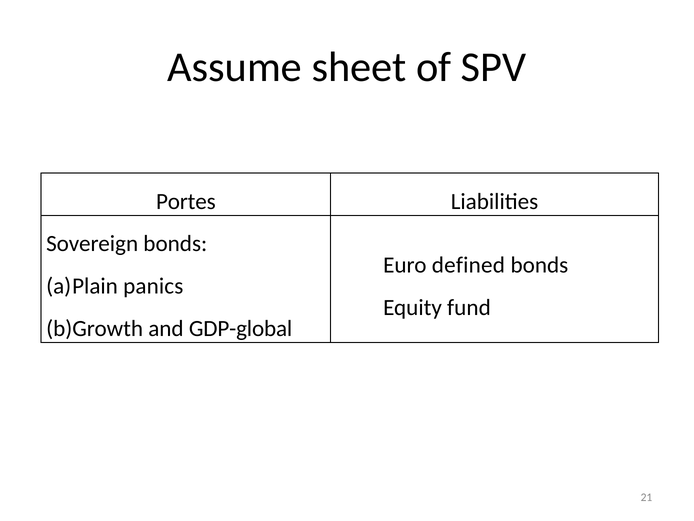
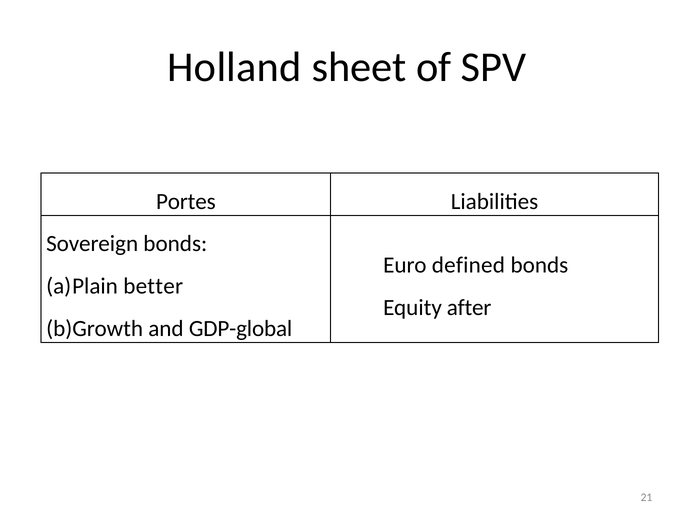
Assume: Assume -> Holland (234, 67)
panics: panics -> better (153, 286)
fund: fund -> after (469, 307)
